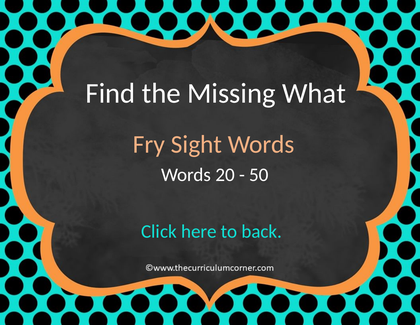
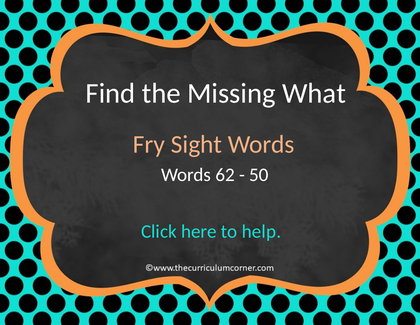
20: 20 -> 62 (225, 175)
back: back -> help (261, 231)
